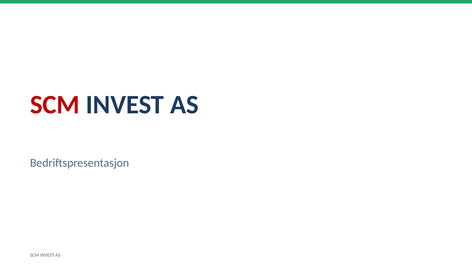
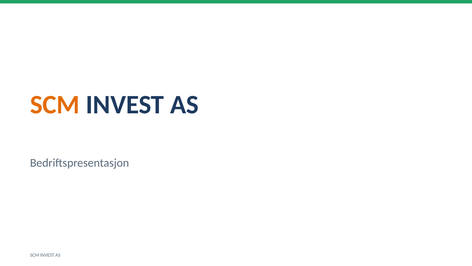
SCM colour: red -> orange (55, 105)
